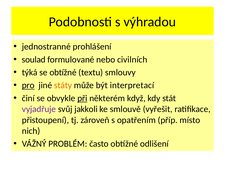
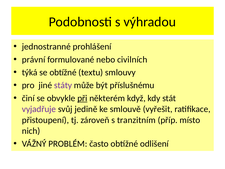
soulad: soulad -> právní (34, 59)
pro underline: present -> none (28, 85)
státy colour: orange -> purple (63, 85)
interpretací: interpretací -> příslušnému (132, 85)
jakkoli: jakkoli -> jedině (86, 109)
opatřením: opatřením -> tranzitním (136, 120)
